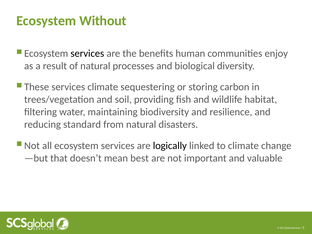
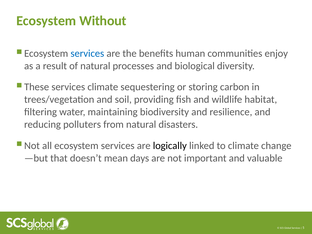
services colour: black -> blue (87, 53)
standard: standard -> polluters (82, 124)
best: best -> days (140, 158)
